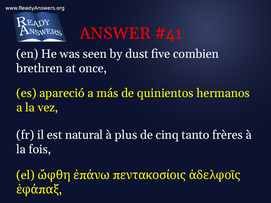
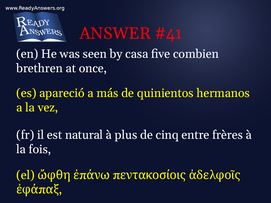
dust: dust -> casa (137, 54)
tanto: tanto -> entre (195, 135)
